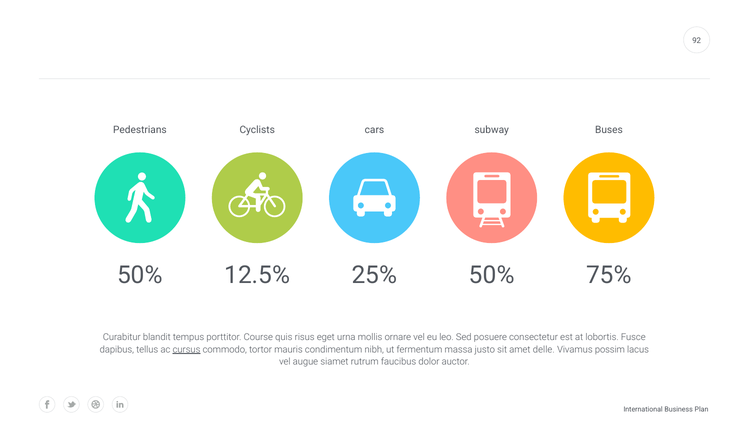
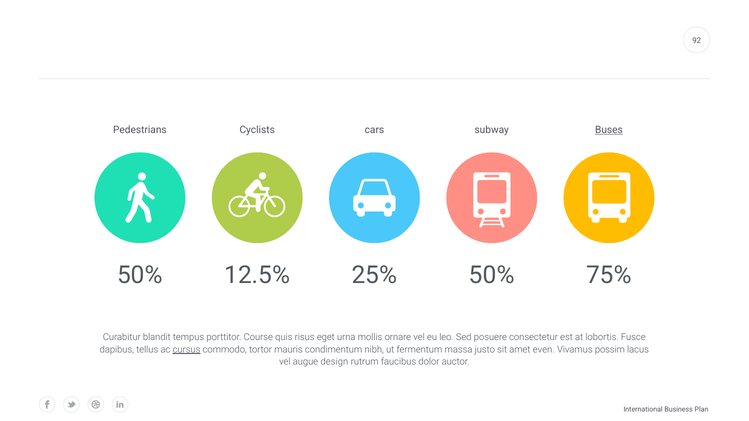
Buses underline: none -> present (609, 130)
delle: delle -> even (544, 350)
siamet: siamet -> design (334, 362)
